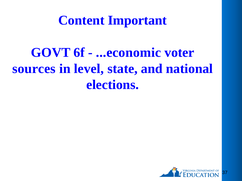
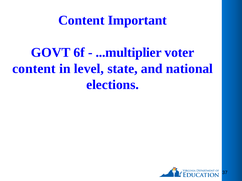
...economic: ...economic -> ...multiplier (129, 53)
sources: sources -> content (34, 69)
